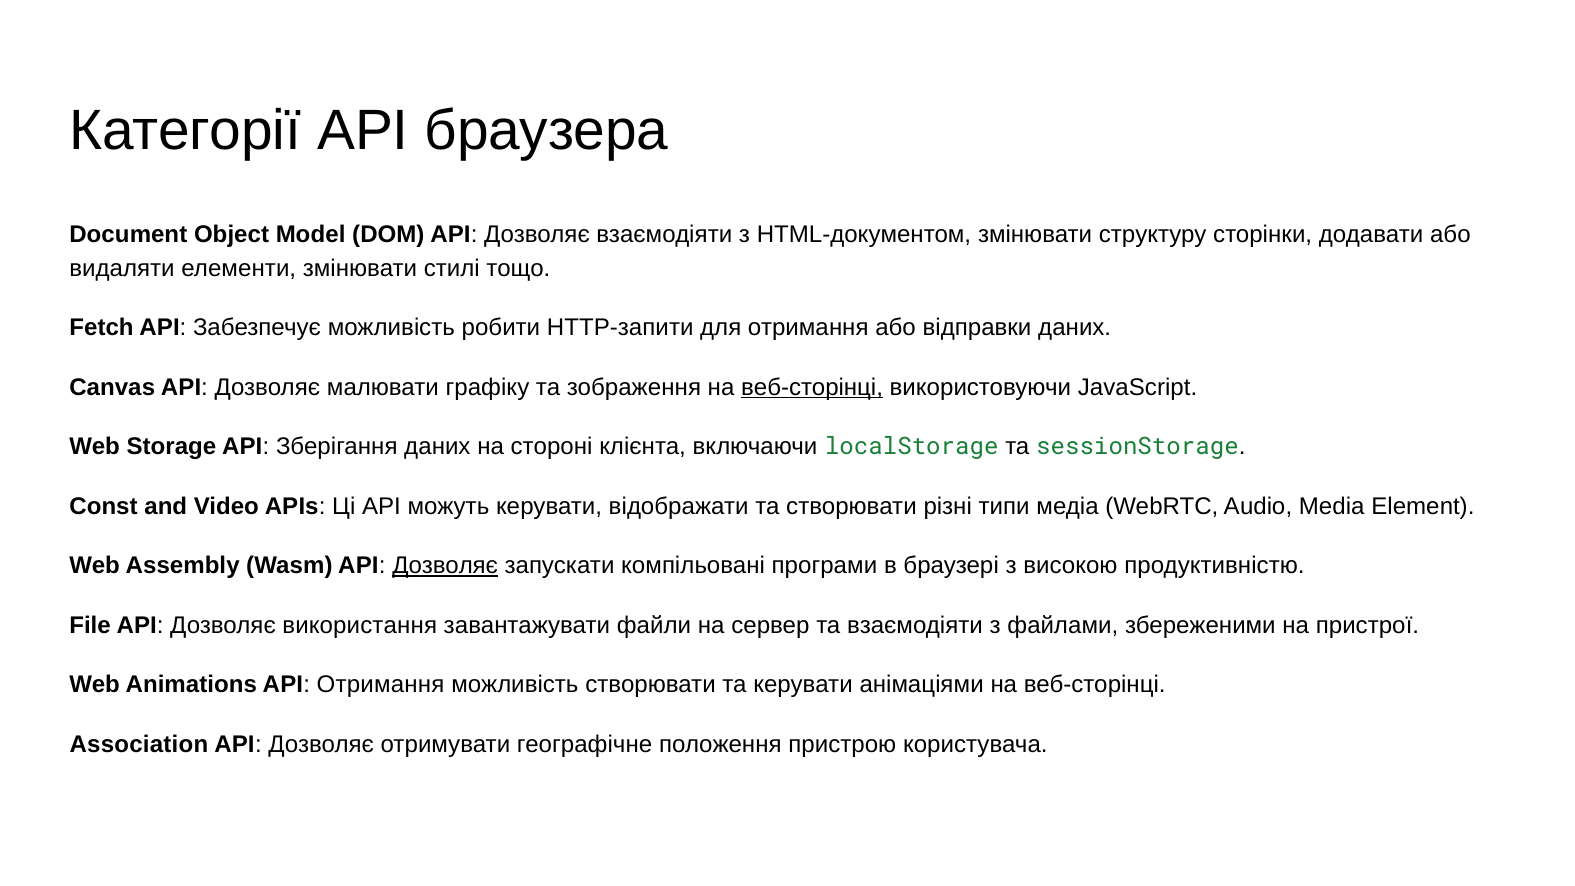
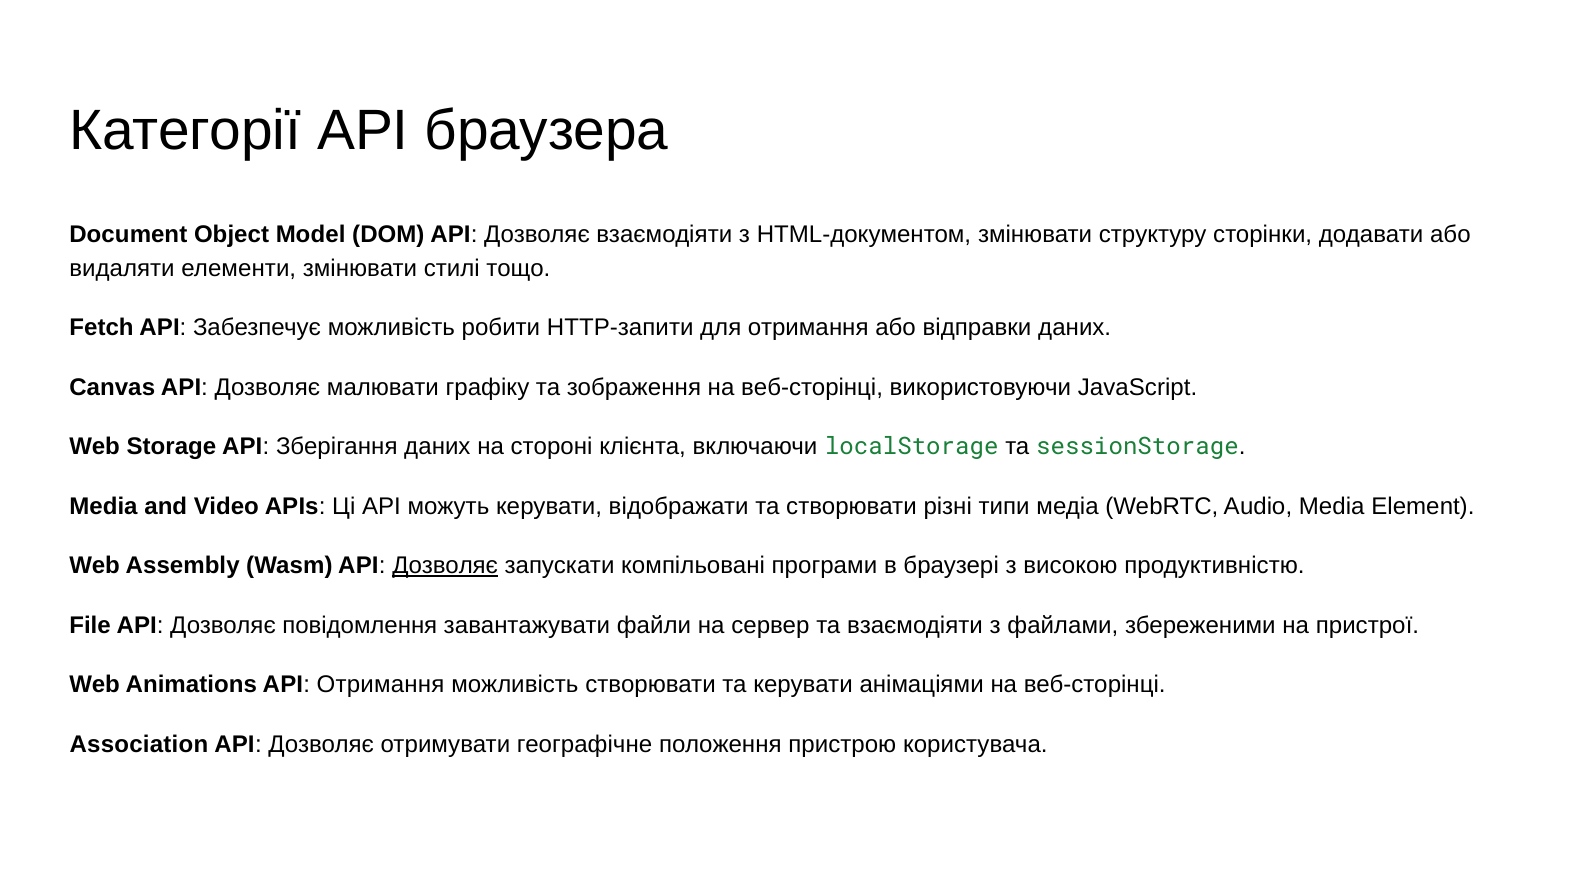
веб-сторінці underline: present -> none (812, 387)
Const: Const -> Media (104, 506)
використання: використання -> повідомлення (360, 625)
